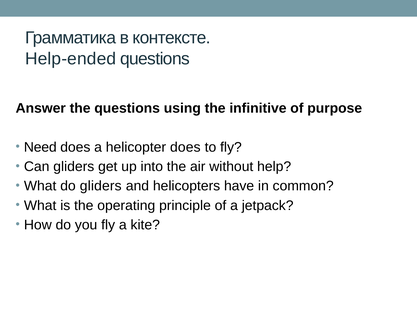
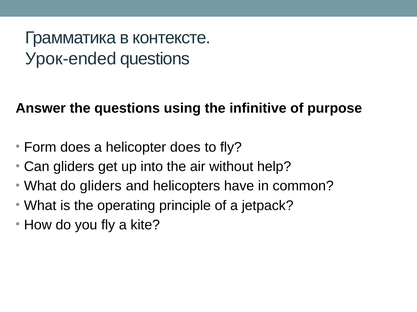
Help-ended: Help-ended -> Урок-ended (71, 59)
Need: Need -> Form (40, 148)
